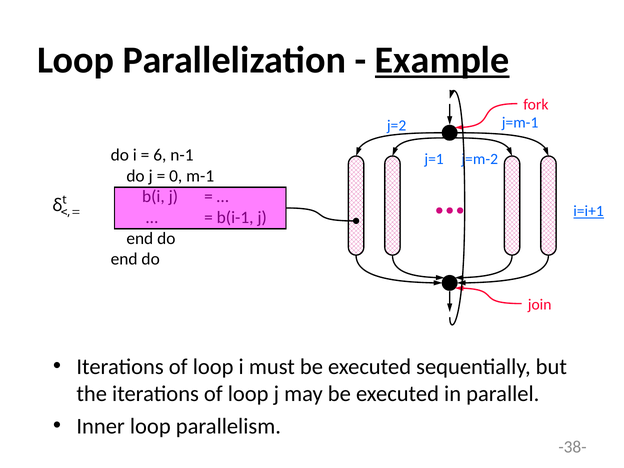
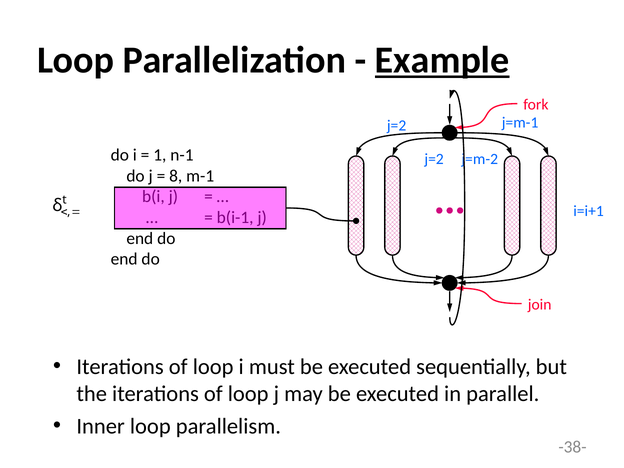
6: 6 -> 1 (160, 155)
j=1: j=1 -> j=2 (434, 159)
0: 0 -> 8 (176, 176)
i=i+1 underline: present -> none (589, 211)
